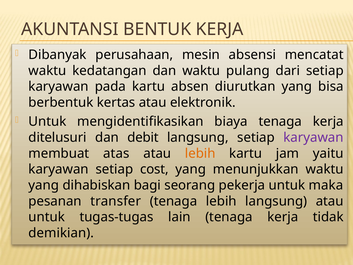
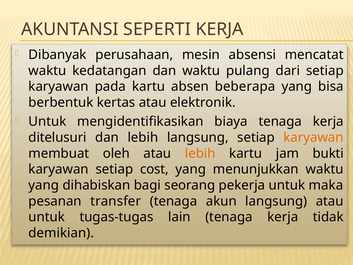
BENTUK: BENTUK -> SEPERTI (157, 29)
diurutkan: diurutkan -> beberapa (245, 87)
dan debit: debit -> lebih (143, 137)
karyawan colour: purple -> orange (313, 137)
atas: atas -> oleh (116, 153)
yaitu: yaitu -> bukti (328, 153)
tenaga lebih: lebih -> akun (221, 201)
